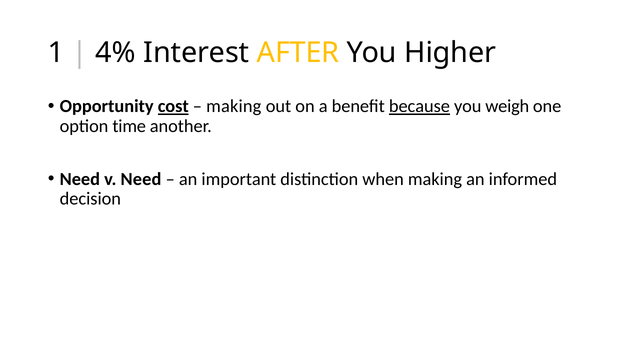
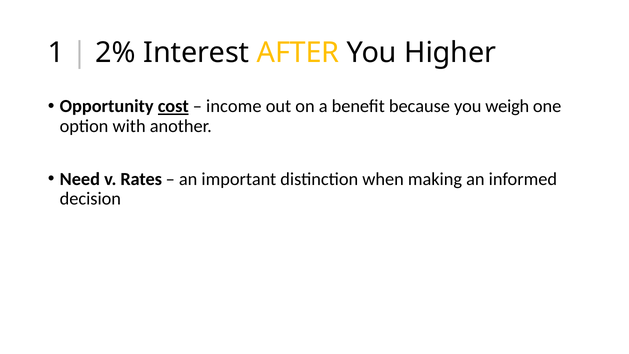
4%: 4% -> 2% (115, 53)
making: making -> income (234, 106)
because underline: present -> none (419, 106)
time: time -> with (129, 126)
v Need: Need -> Rates (141, 179)
